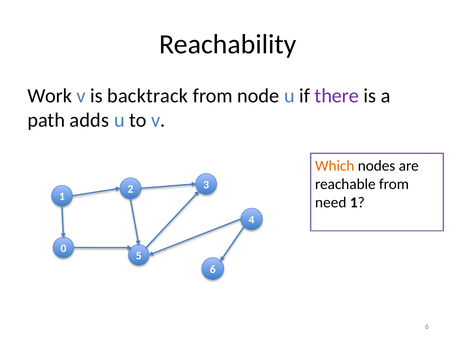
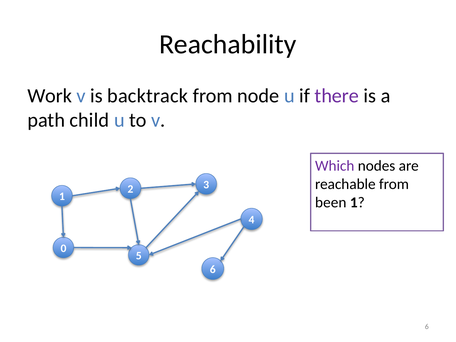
adds: adds -> child (89, 120)
Which colour: orange -> purple (335, 166)
need: need -> been (331, 202)
